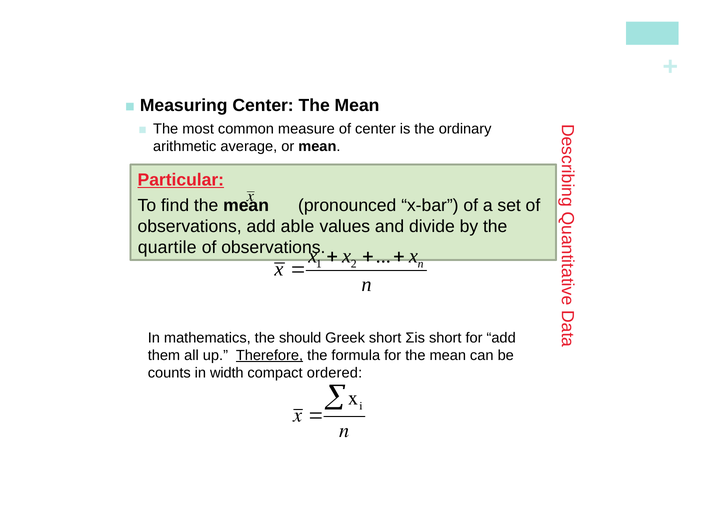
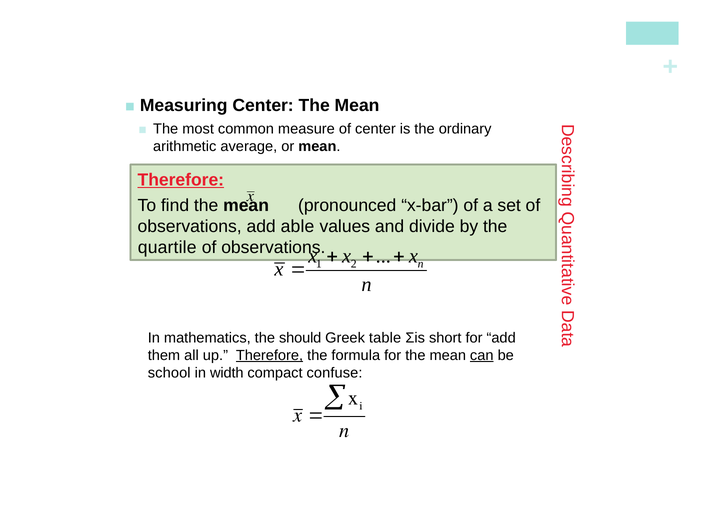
Particular: Particular -> Therefore (181, 180)
Greek short: short -> table (385, 338)
can underline: none -> present (482, 355)
counts: counts -> school (169, 373)
ordered: ordered -> confuse (335, 373)
